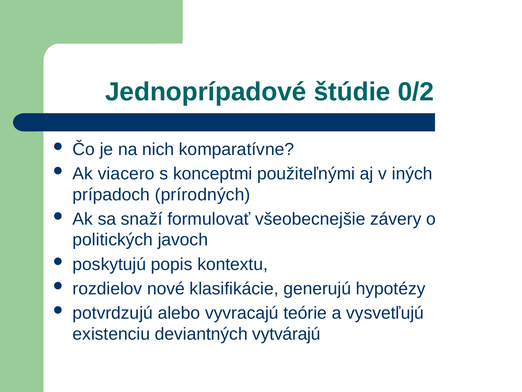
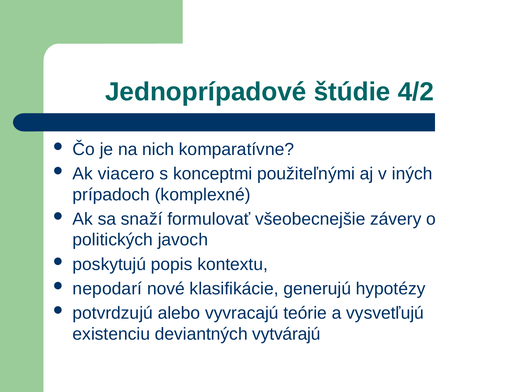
0/2: 0/2 -> 4/2 (416, 92)
prírodných: prírodných -> komplexné (203, 194)
rozdielov: rozdielov -> nepodarí (107, 288)
